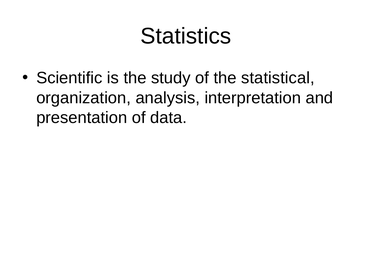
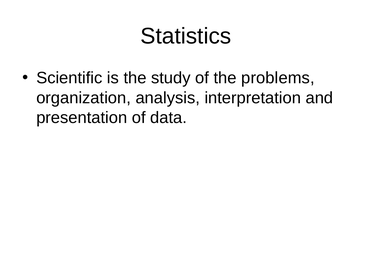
statistical: statistical -> problems (278, 78)
